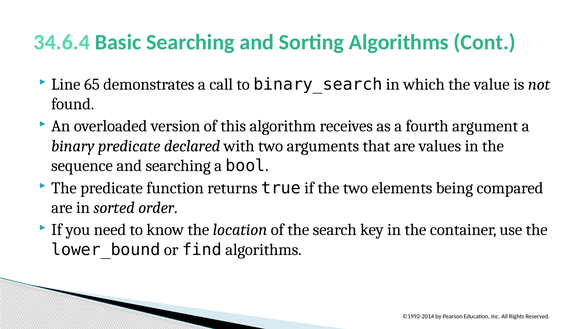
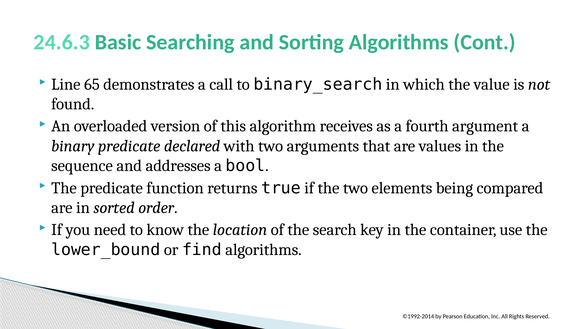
34.6.4: 34.6.4 -> 24.6.3 (62, 42)
and searching: searching -> addresses (178, 166)
